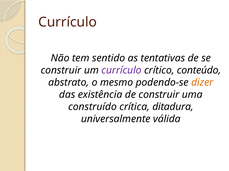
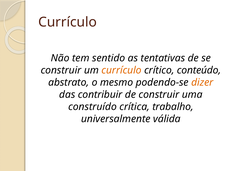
currículo colour: purple -> orange (122, 71)
existência: existência -> contribuir (100, 95)
ditadura: ditadura -> trabalho (173, 107)
